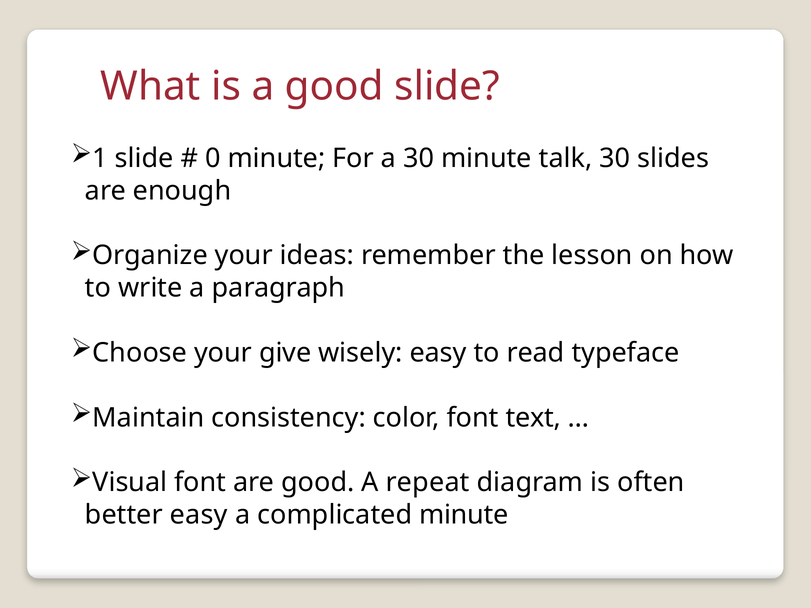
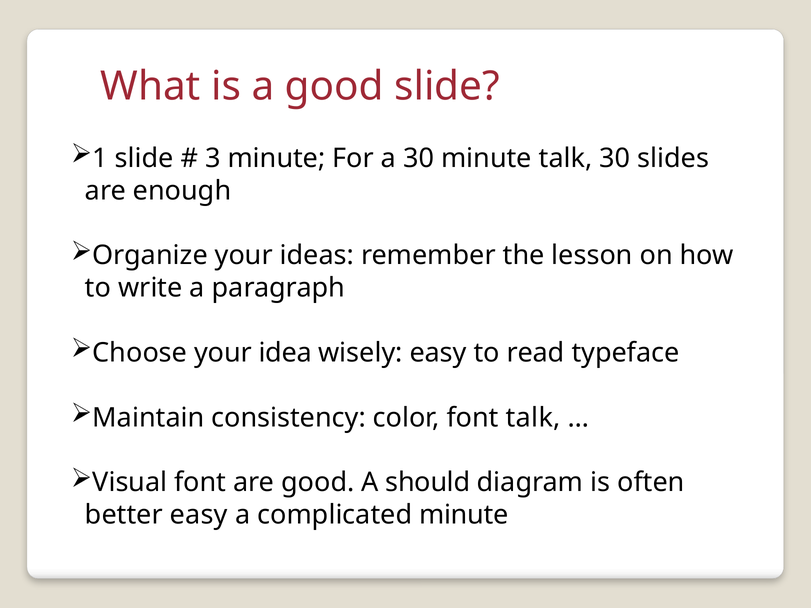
0: 0 -> 3 (213, 158)
give: give -> idea (285, 353)
font text: text -> talk (533, 418)
repeat: repeat -> should (428, 483)
